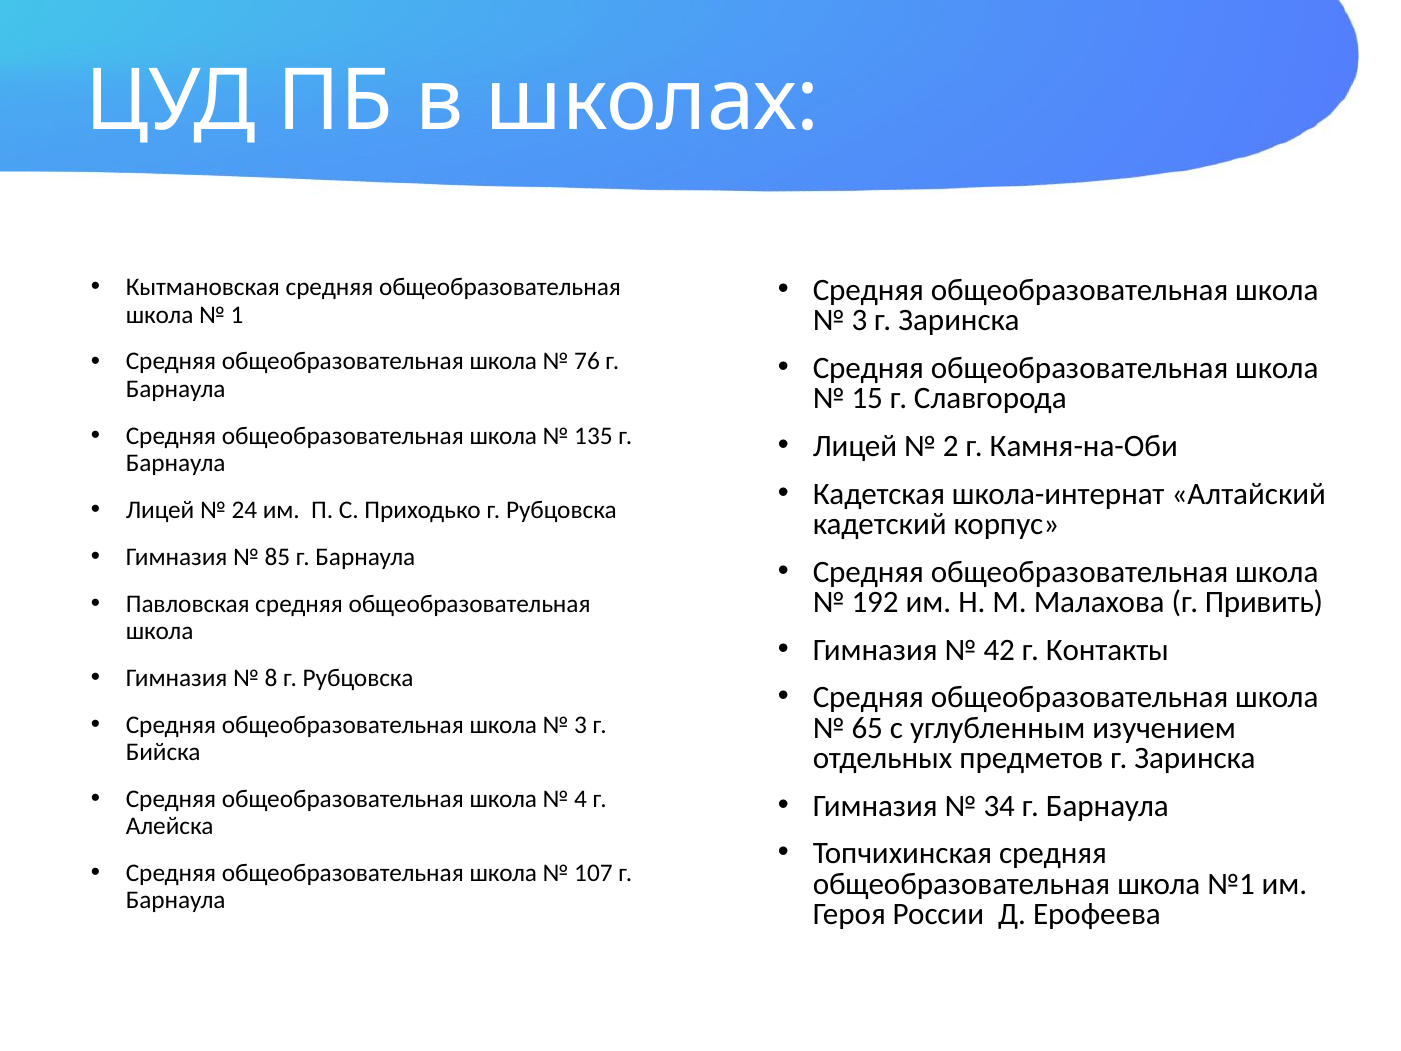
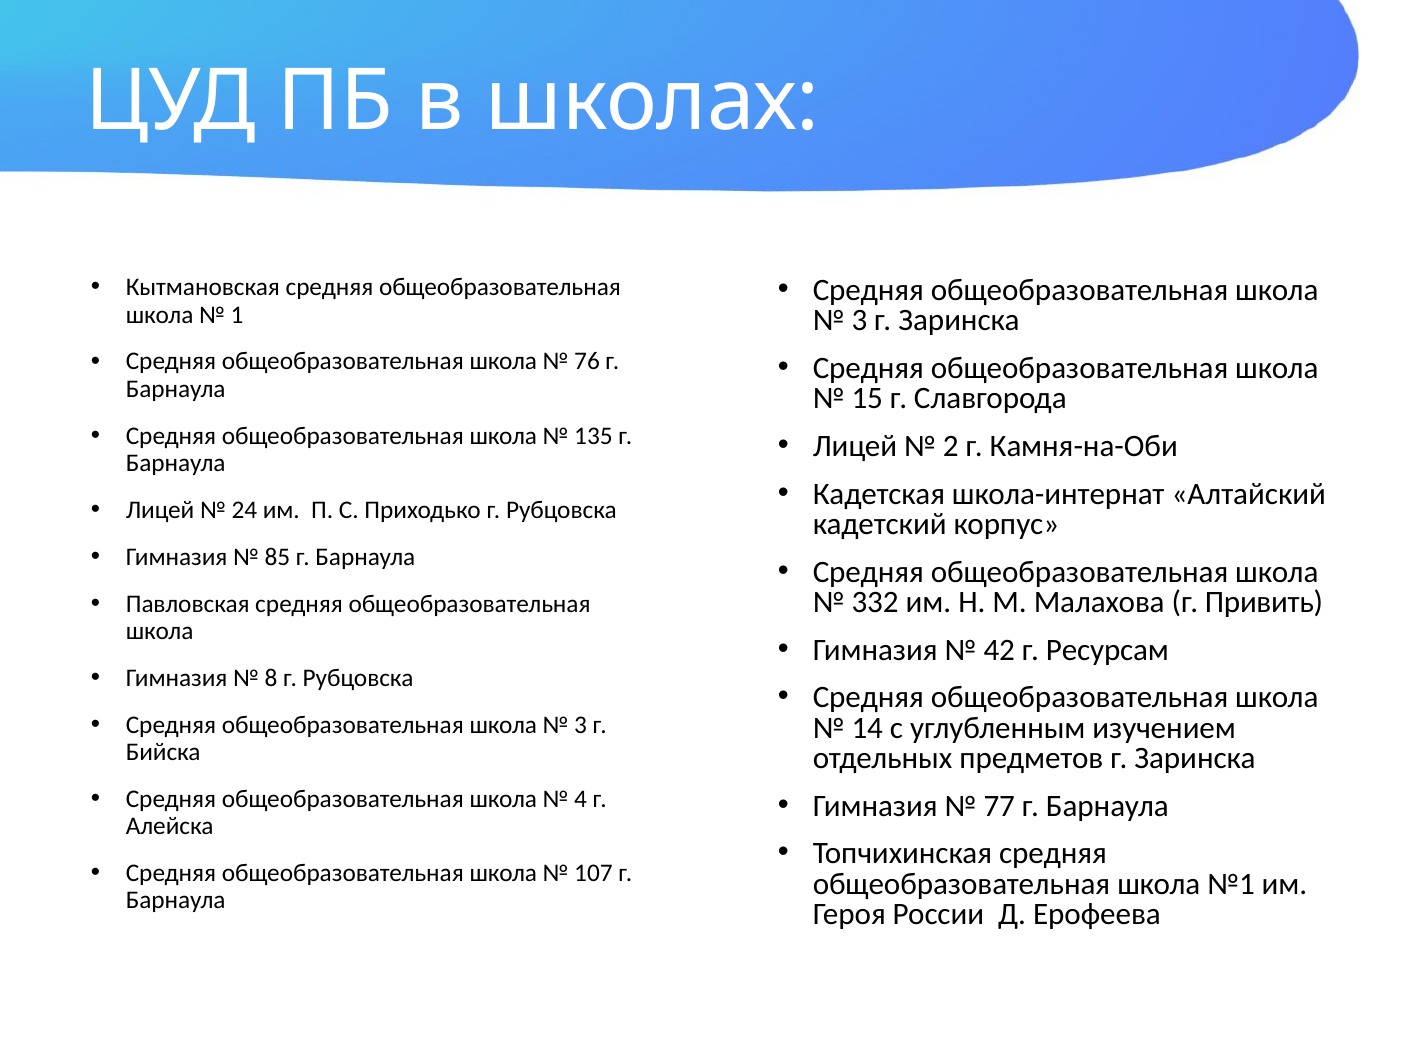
192: 192 -> 332 (875, 602)
Контакты: Контакты -> Ресурсам (1107, 650)
65: 65 -> 14 (867, 728)
34: 34 -> 77 (999, 806)
